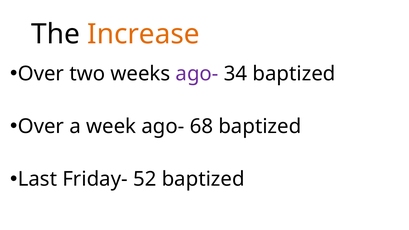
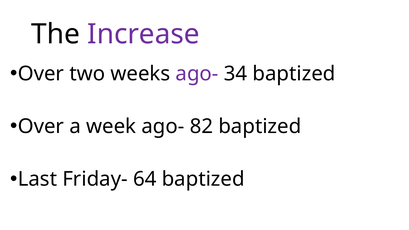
Increase colour: orange -> purple (143, 34)
68: 68 -> 82 (201, 126)
52: 52 -> 64 (145, 179)
